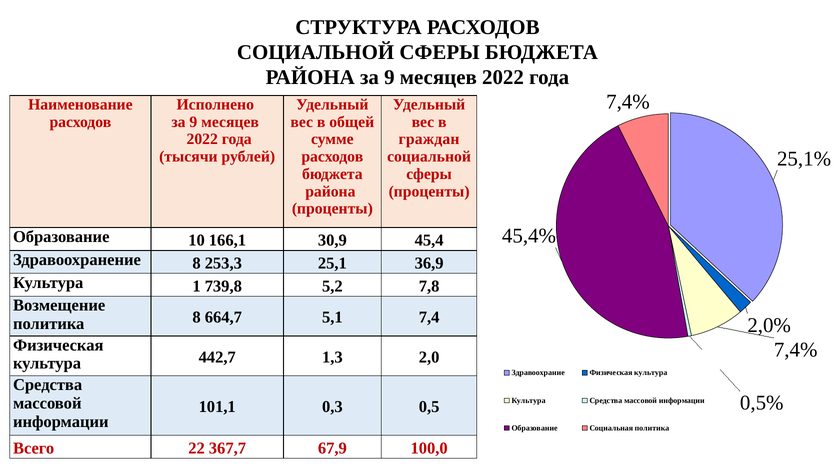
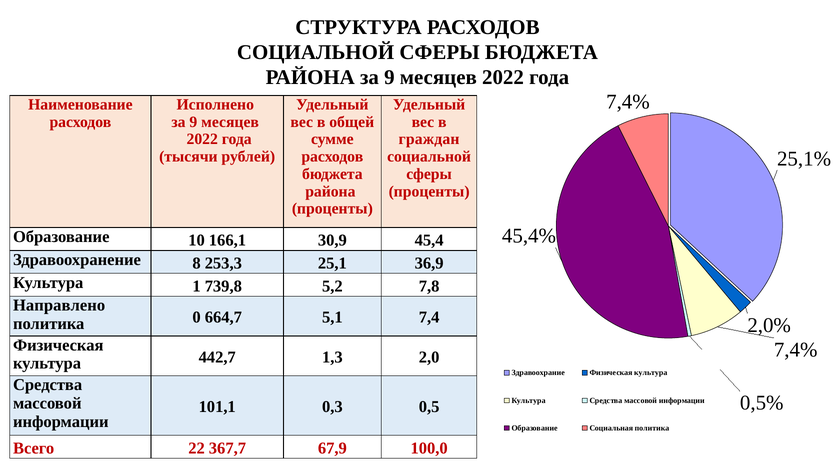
Возмещение: Возмещение -> Направлено (59, 305)
политика 8: 8 -> 0 (197, 317)
